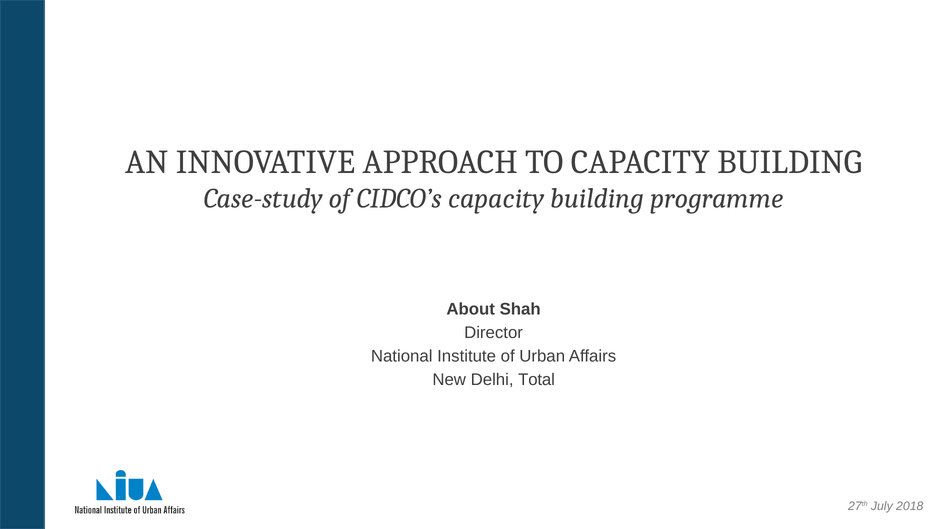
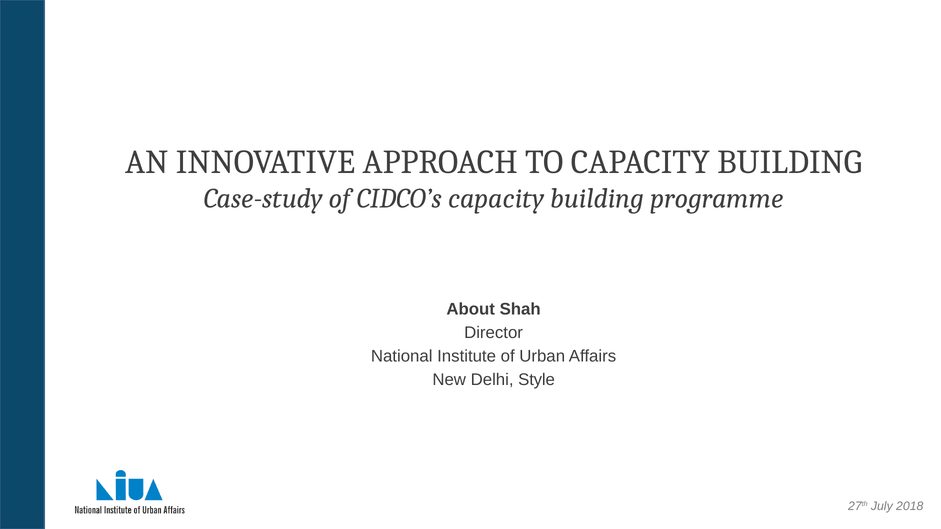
Total: Total -> Style (537, 380)
